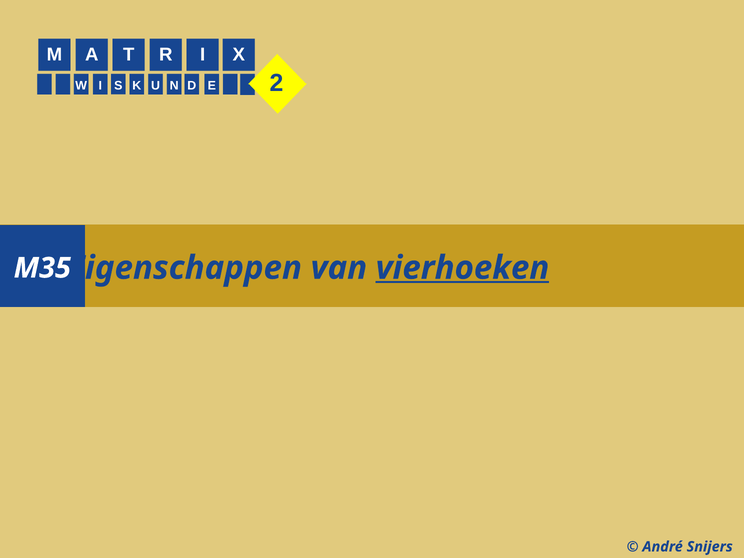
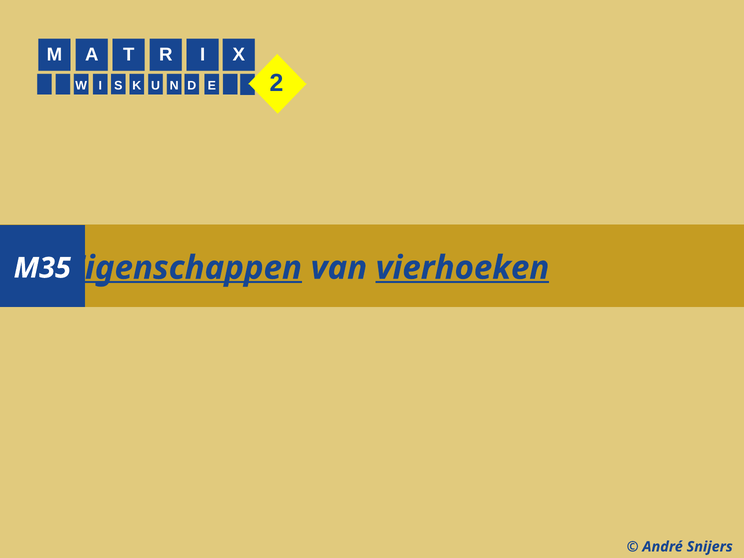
Eigenschappen underline: none -> present (184, 268)
